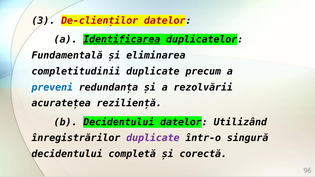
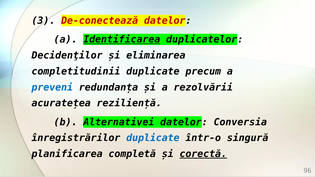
De-clienților: De-clienților -> De-conectează (100, 21)
Fundamentală: Fundamentală -> Decidenţilor (67, 55)
b Decidentului: Decidentului -> Alternativei (119, 122)
Utilizând: Utilizând -> Conversia (240, 122)
duplicate colour: purple -> blue (153, 138)
decidentului: decidentului -> planificarea (67, 154)
corectă underline: none -> present (203, 154)
